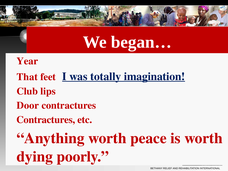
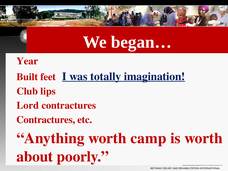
That: That -> Built (27, 77)
Door: Door -> Lord (28, 105)
peace: peace -> camp (148, 138)
dying: dying -> about (35, 157)
